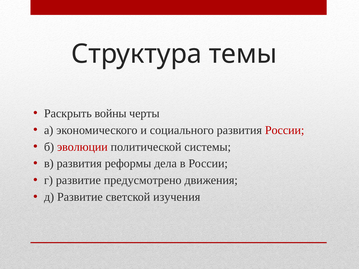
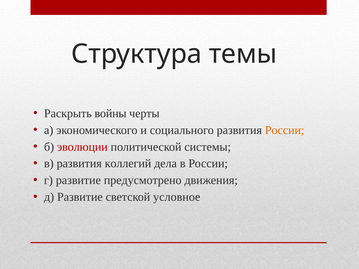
России colour: red -> orange (285, 130)
реформы: реформы -> коллегий (128, 164)
изучения: изучения -> условное (177, 197)
